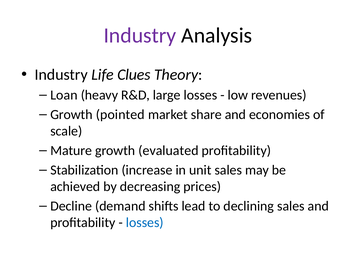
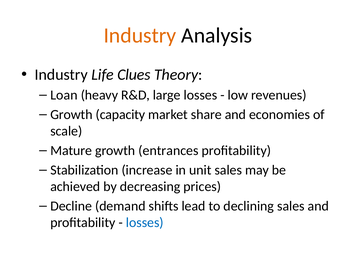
Industry colour: purple -> orange (140, 36)
pointed: pointed -> capacity (120, 115)
evaluated: evaluated -> entrances (168, 151)
